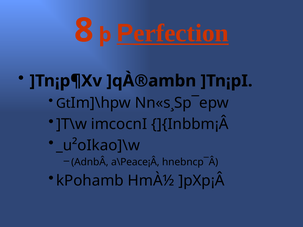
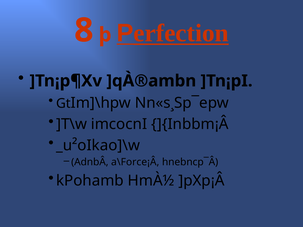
a\Peace¡Â: a\Peace¡Â -> a\Force¡Â (135, 162)
